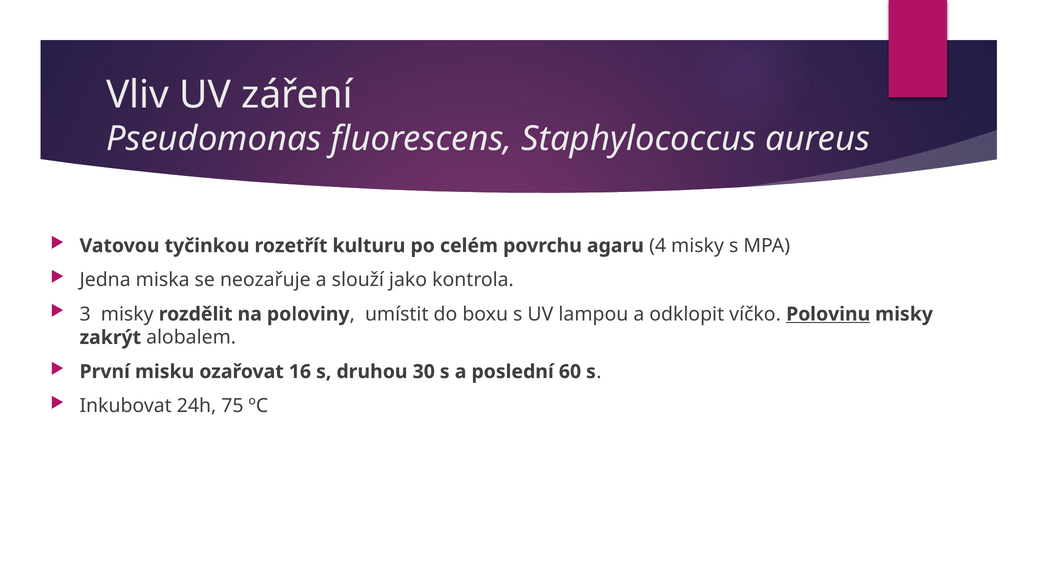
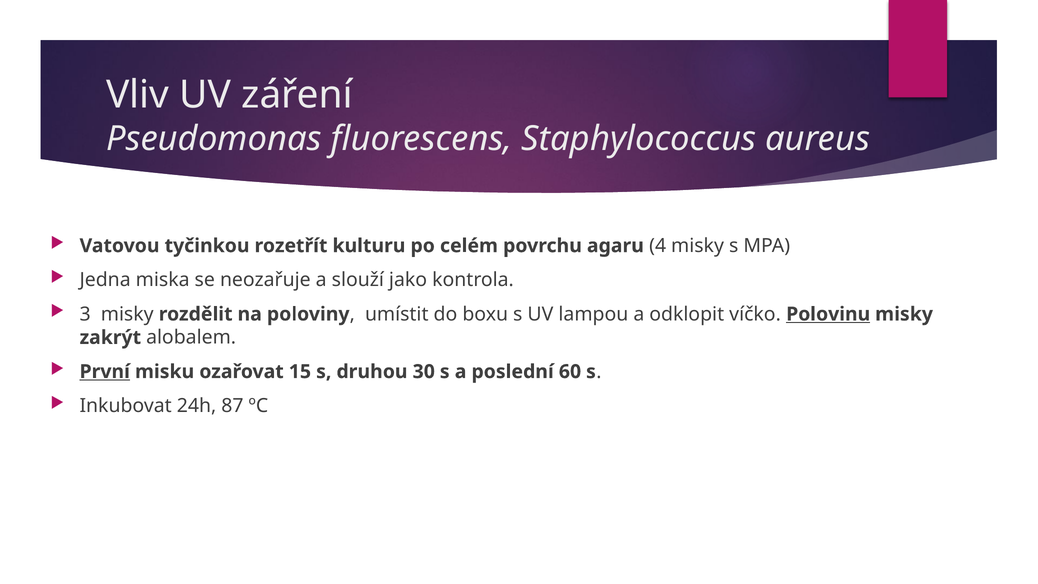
První underline: none -> present (105, 372)
16: 16 -> 15 (300, 372)
75: 75 -> 87 (232, 406)
